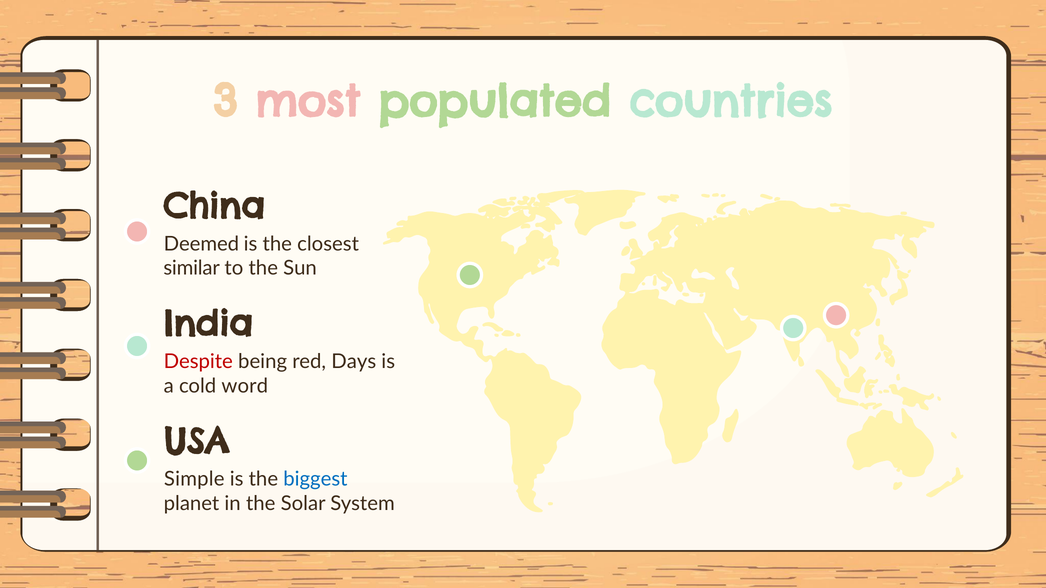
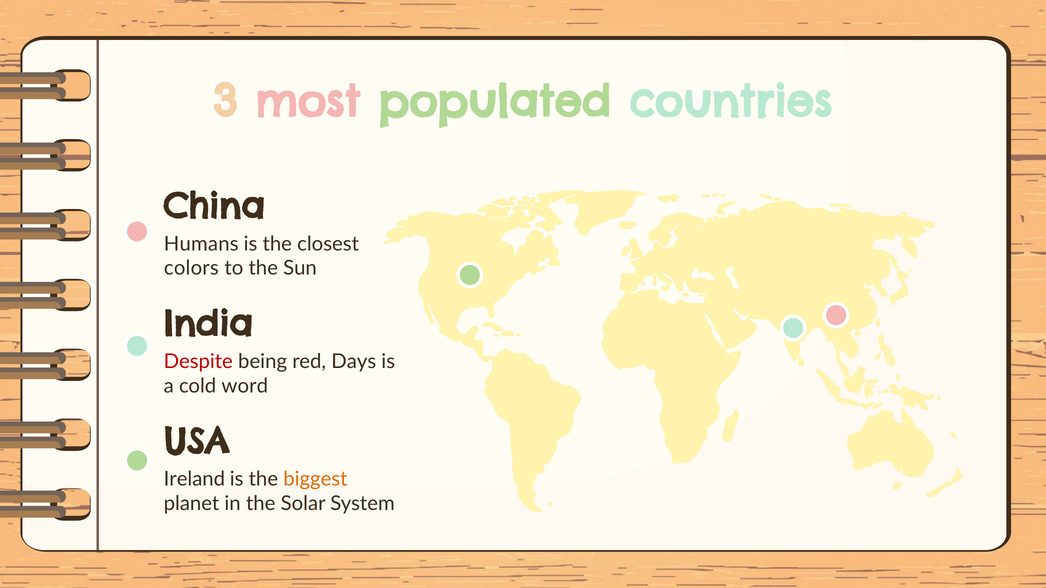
Deemed: Deemed -> Humans (201, 244)
similar: similar -> colors (191, 268)
Simple: Simple -> Ireland (194, 479)
biggest colour: blue -> orange (315, 479)
